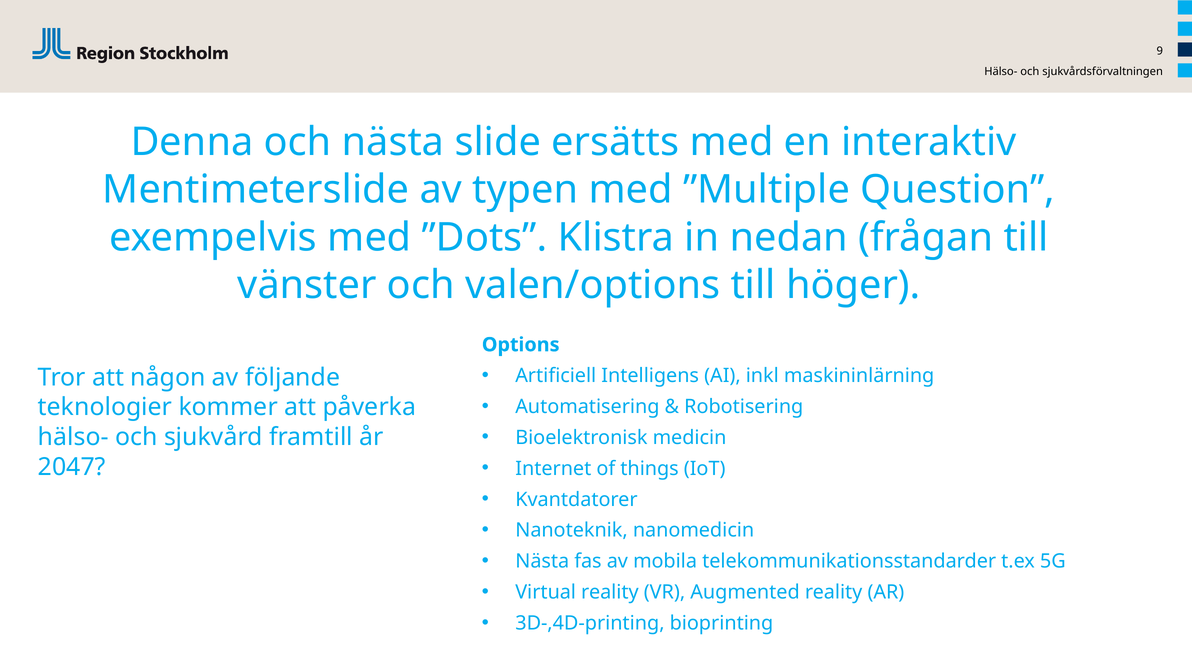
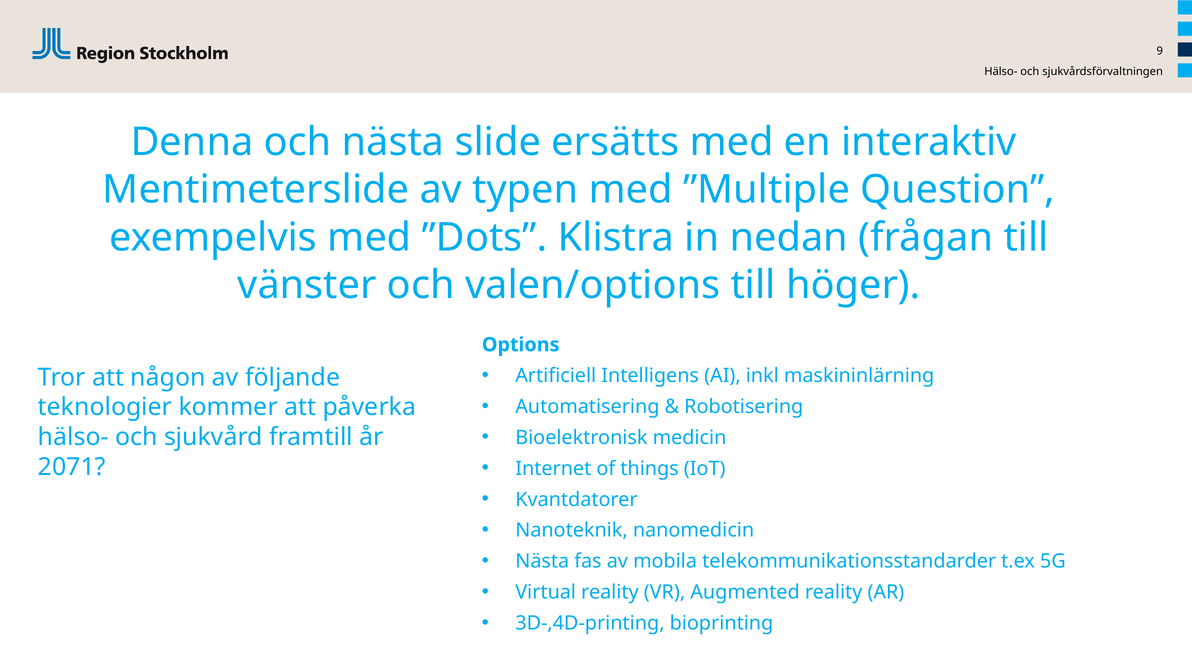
2047: 2047 -> 2071 (72, 467)
